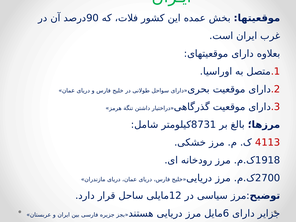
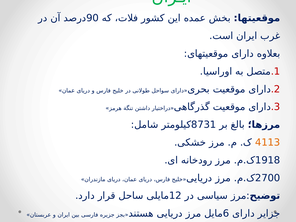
4113 colour: red -> orange (268, 142)
